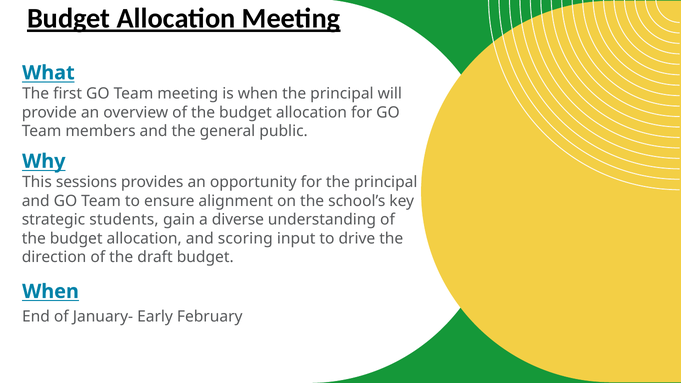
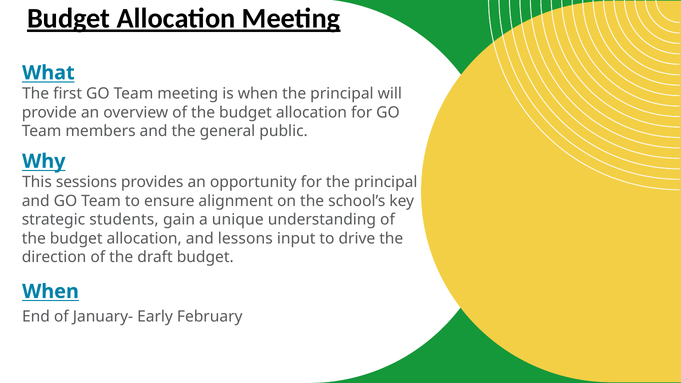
diverse: diverse -> unique (238, 220)
scoring: scoring -> lessons (245, 238)
